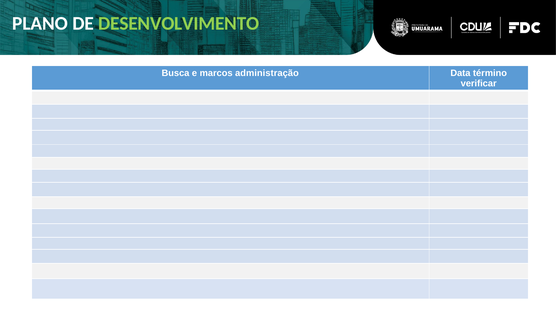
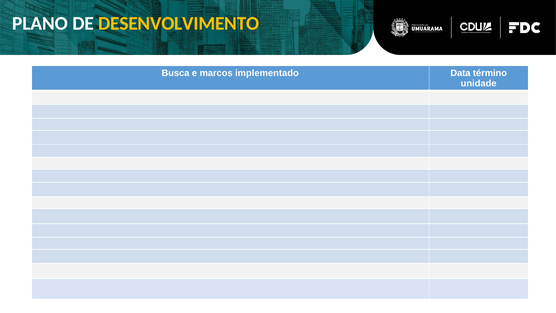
DESENVOLVIMENTO colour: light green -> yellow (179, 23)
administração: administração -> implementado (267, 73)
verificar: verificar -> unidade (479, 84)
